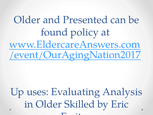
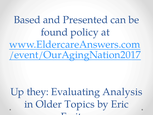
Older: Older -> Based (27, 20)
uses: uses -> they (38, 92)
Skilled: Skilled -> Topics (80, 104)
